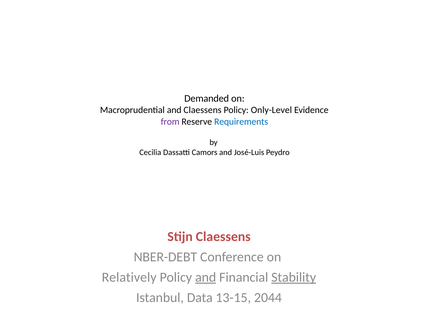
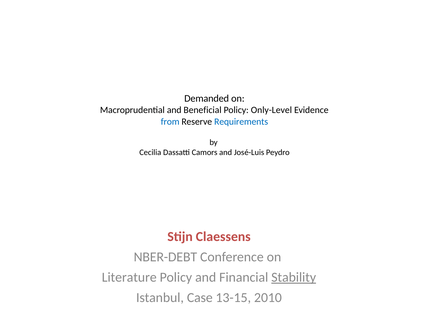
and Claessens: Claessens -> Beneficial (203, 110)
from colour: purple -> blue (170, 121)
Relatively: Relatively -> Literature (129, 277)
and underline: present -> none (206, 277)
Data: Data -> Case (200, 297)
2044: 2044 -> 2010 (268, 297)
